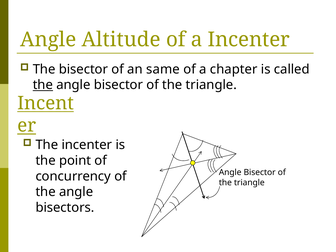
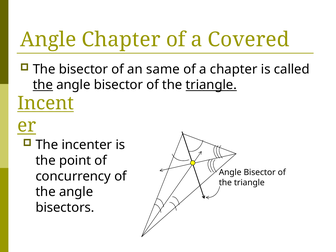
Angle Altitude: Altitude -> Chapter (121, 40)
a Incenter: Incenter -> Covered (249, 40)
triangle underline: none -> present (211, 85)
